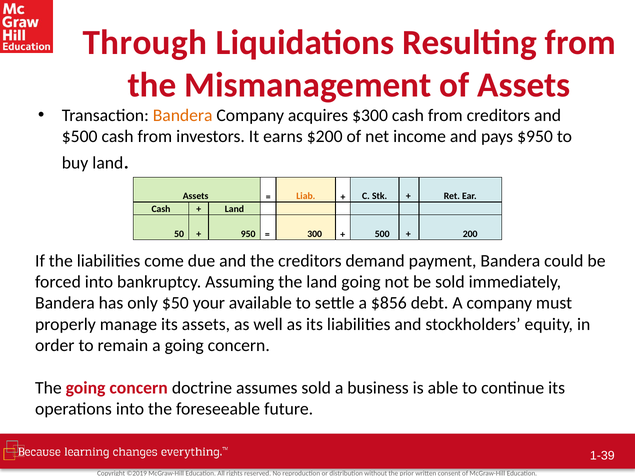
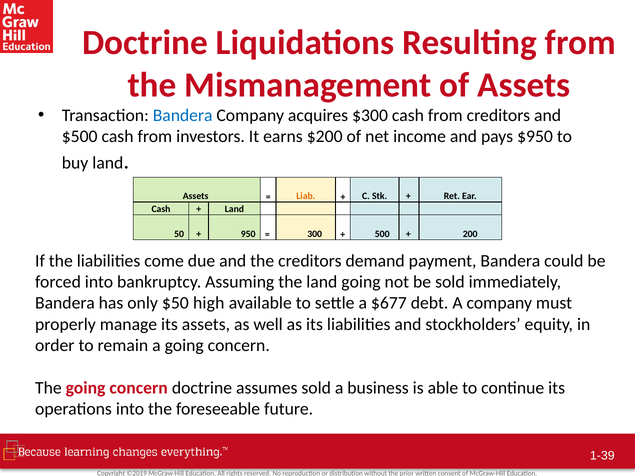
Through: Through -> Doctrine (145, 43)
Bandera colour: orange -> blue (183, 116)
your: your -> high (209, 303)
$856: $856 -> $677 (389, 303)
